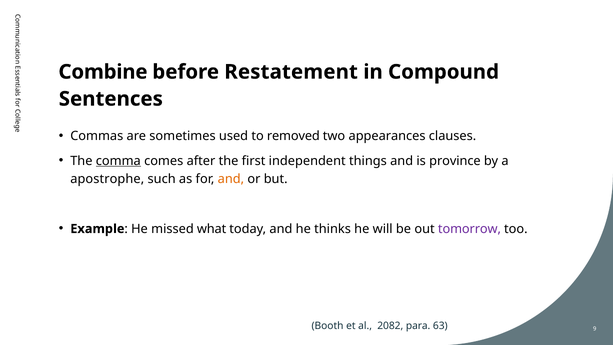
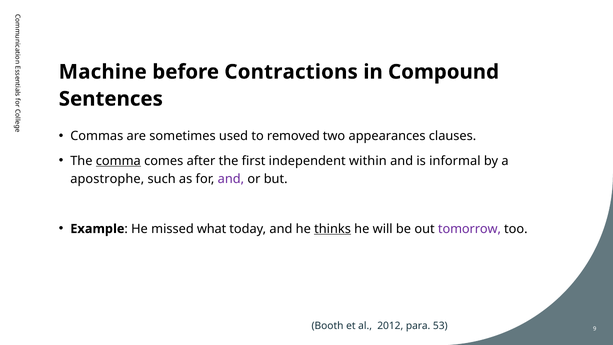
Combine: Combine -> Machine (103, 72)
Restatement: Restatement -> Contractions (291, 72)
things: things -> within (368, 161)
province: province -> informal (455, 161)
and colour: orange -> purple (231, 179)
thinks underline: none -> present (333, 229)
2082: 2082 -> 2012 (390, 325)
63: 63 -> 53 (440, 325)
